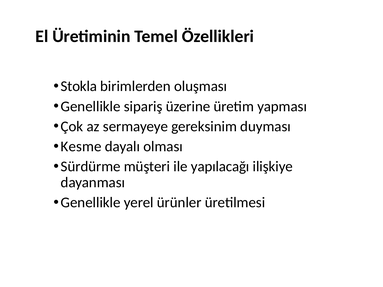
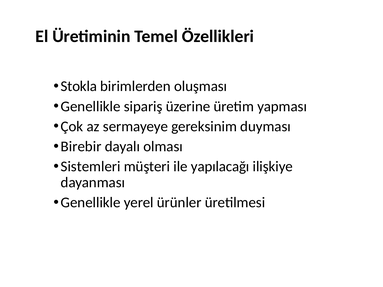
Kesme: Kesme -> Birebir (81, 147)
Sürdürme: Sürdürme -> Sistemleri (91, 167)
